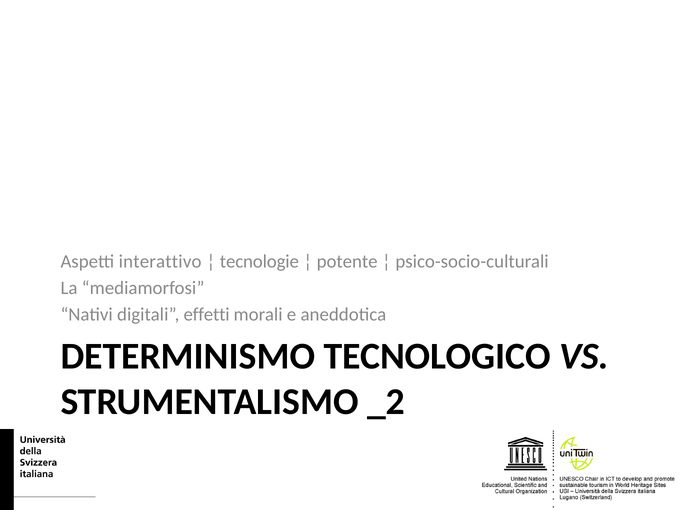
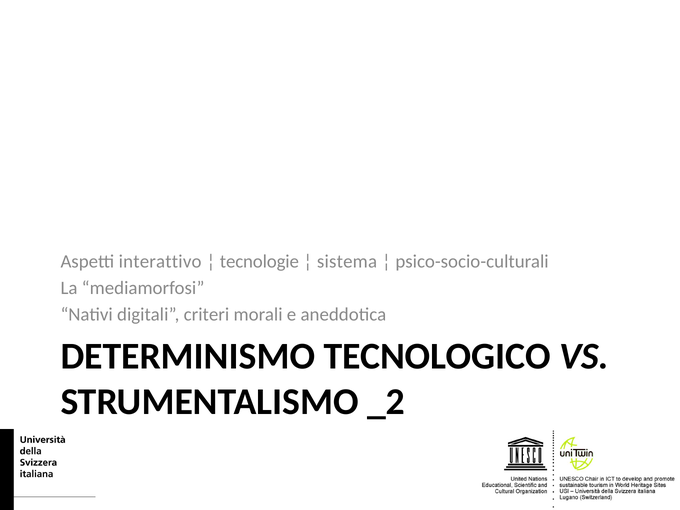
potente: potente -> sistema (347, 261)
effetti: effetti -> criteri (206, 314)
